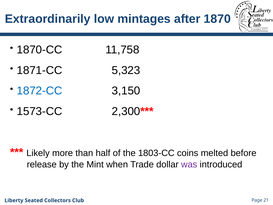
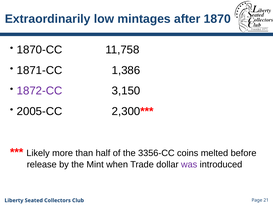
5,323: 5,323 -> 1,386 (126, 70)
1872-CC colour: blue -> purple (40, 91)
1573-CC: 1573-CC -> 2005-CC (40, 111)
1803-CC: 1803-CC -> 3356-CC (156, 153)
